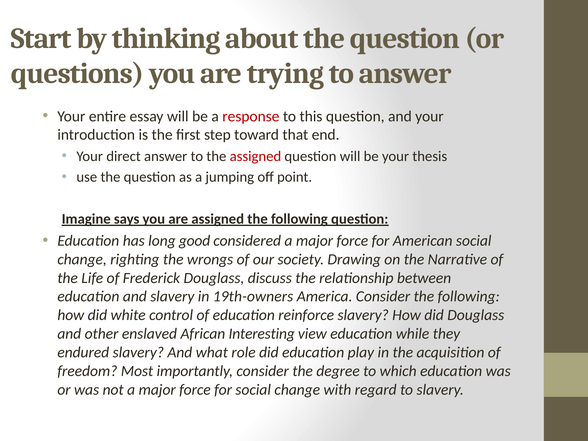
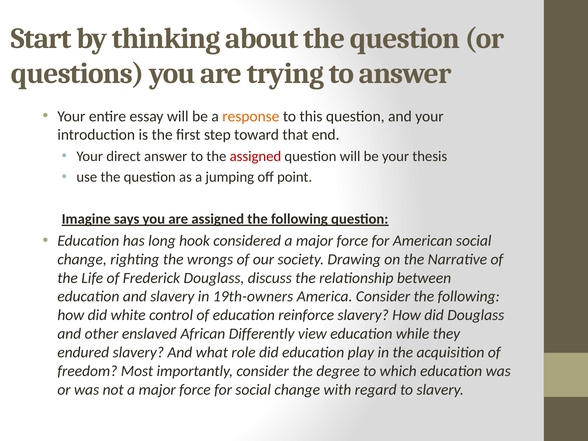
response colour: red -> orange (251, 116)
good: good -> hook (195, 241)
Interesting: Interesting -> Differently (262, 334)
